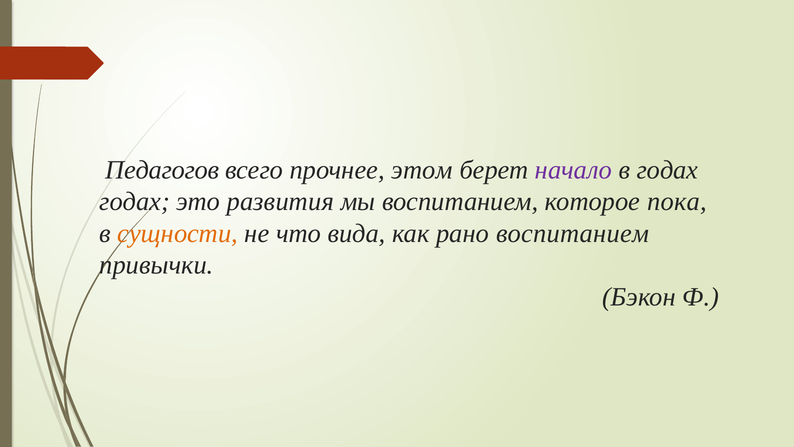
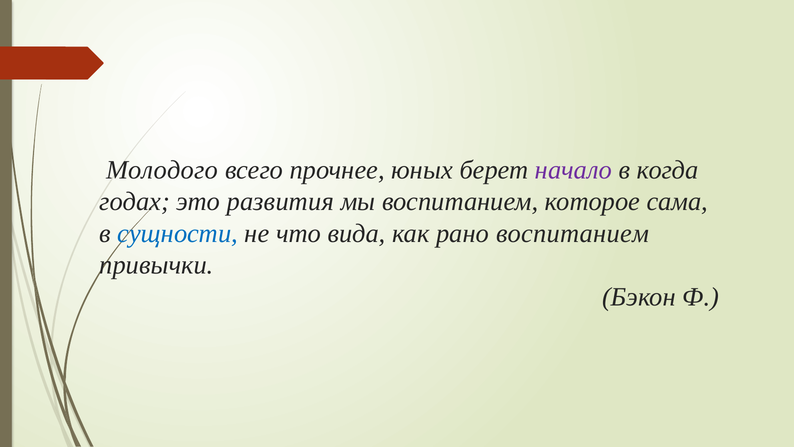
Педагогов: Педагогов -> Молодого (162, 170)
этом: этом -> юных (422, 170)
в годах: годах -> когда (668, 170)
пока: пока -> сама (677, 201)
сущности colour: orange -> blue (178, 233)
